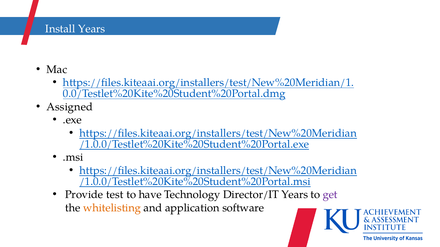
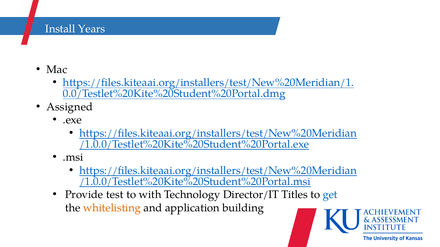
have: have -> with (150, 195)
Director/IT Years: Years -> Titles (295, 195)
get colour: purple -> blue (330, 195)
software: software -> building (243, 208)
